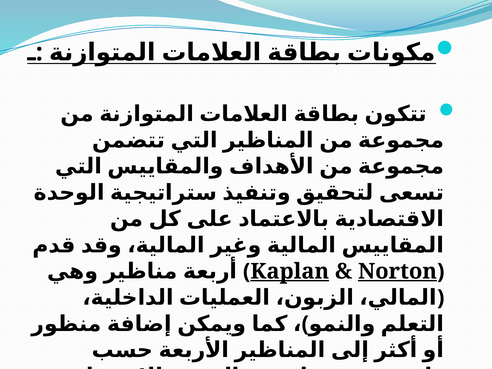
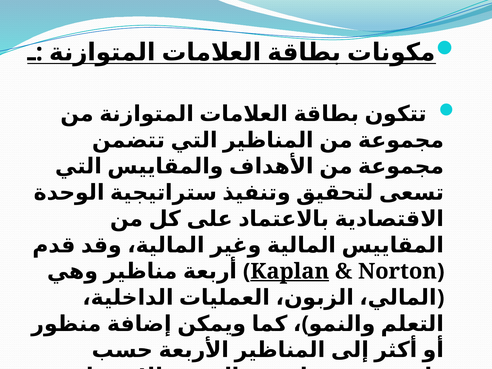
Norton underline: present -> none (397, 271)
